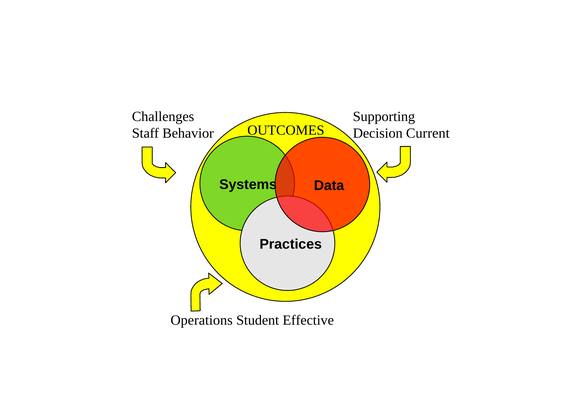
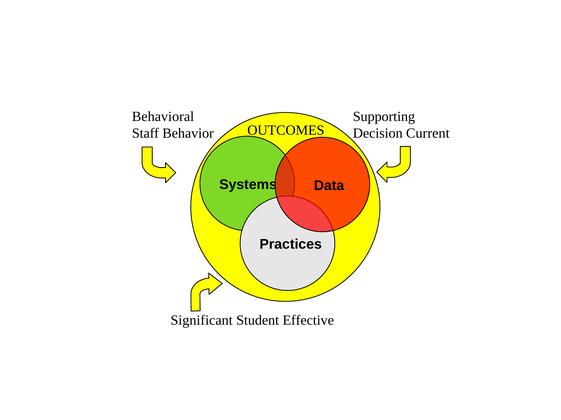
Challenges: Challenges -> Behavioral (163, 117)
Operations: Operations -> Significant (202, 321)
